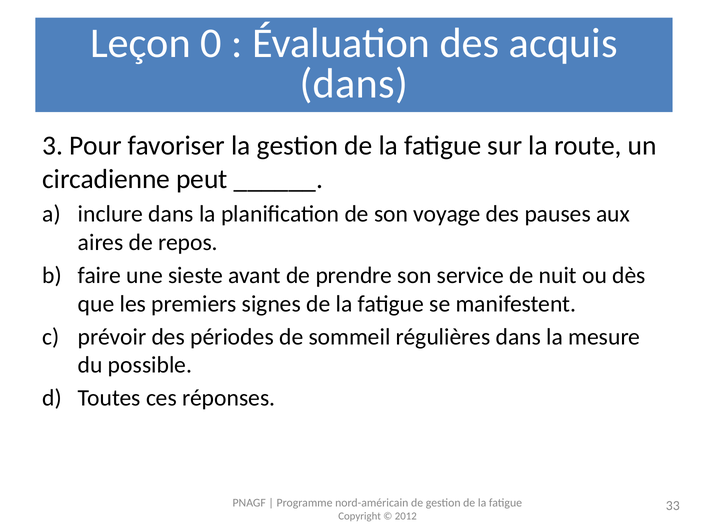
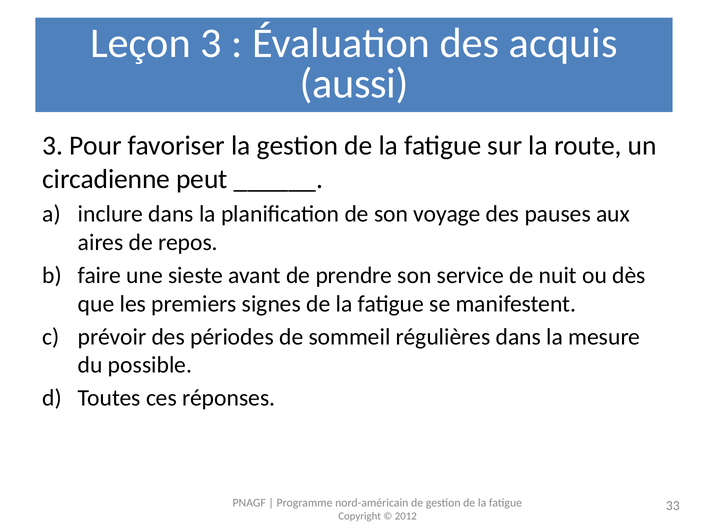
Leçon 0: 0 -> 3 (211, 43)
dans: dans -> aussi (354, 84)
